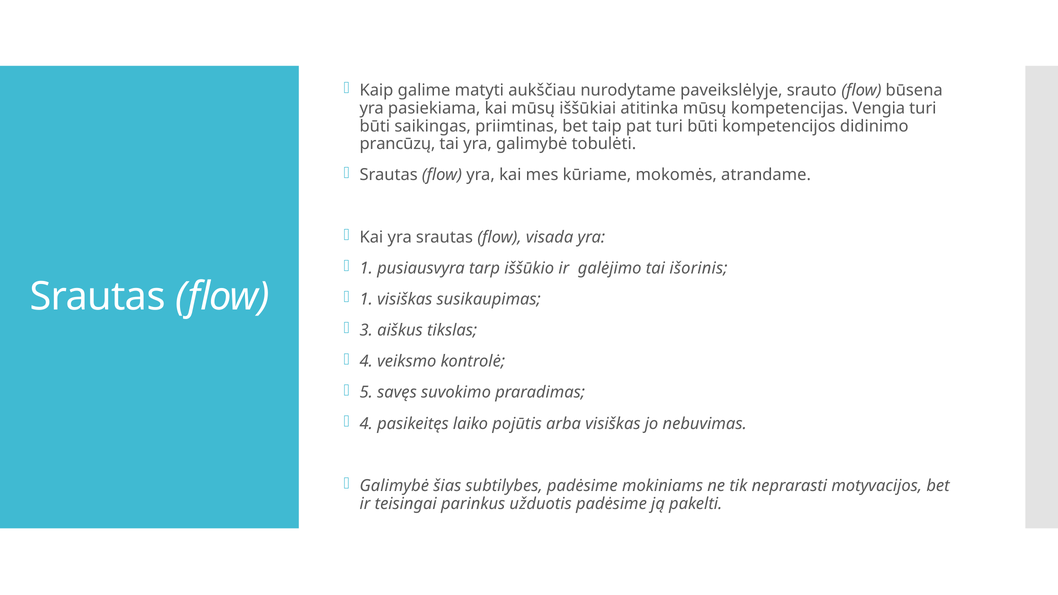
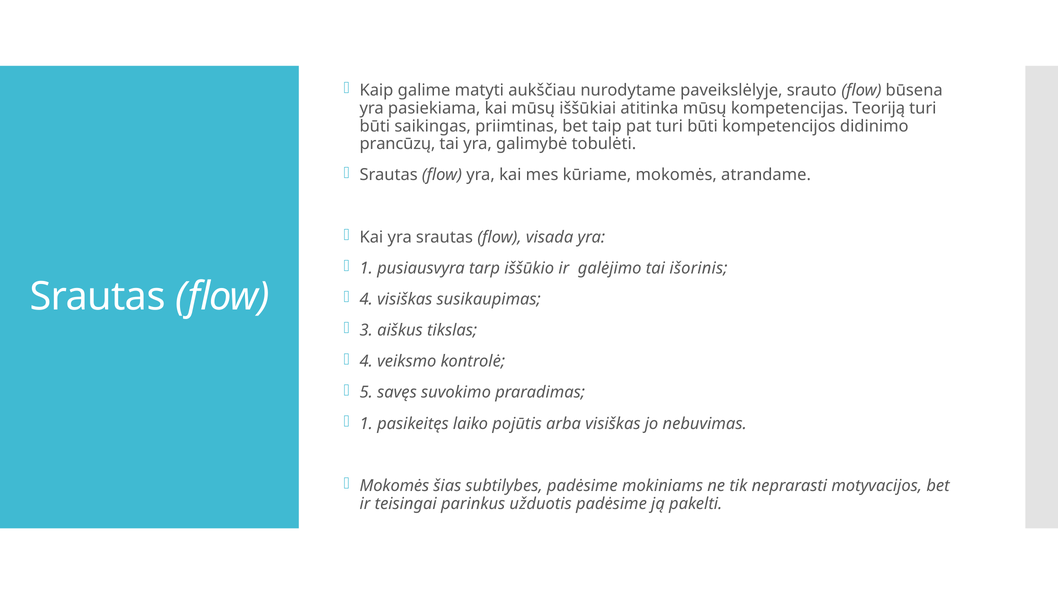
Vengia: Vengia -> Teoriją (879, 108)
1: 1 -> 4 (366, 299)
4: 4 -> 1 (366, 424)
Galimybė: Galimybė -> Mokomės (394, 486)
